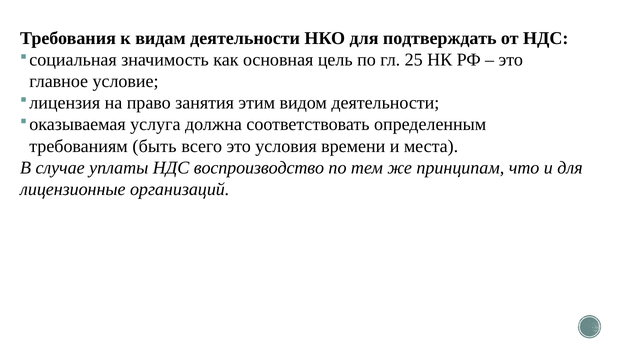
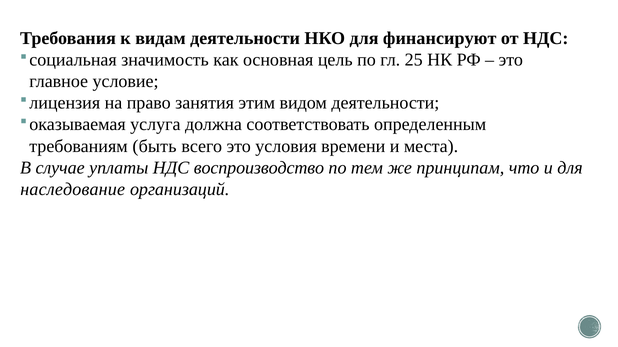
подтверждать: подтверждать -> финансируют (440, 38)
лицензионные: лицензионные -> наследование (73, 190)
